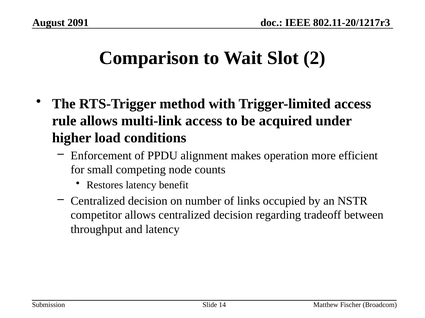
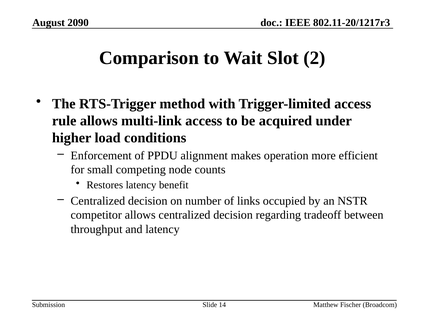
2091: 2091 -> 2090 (78, 23)
